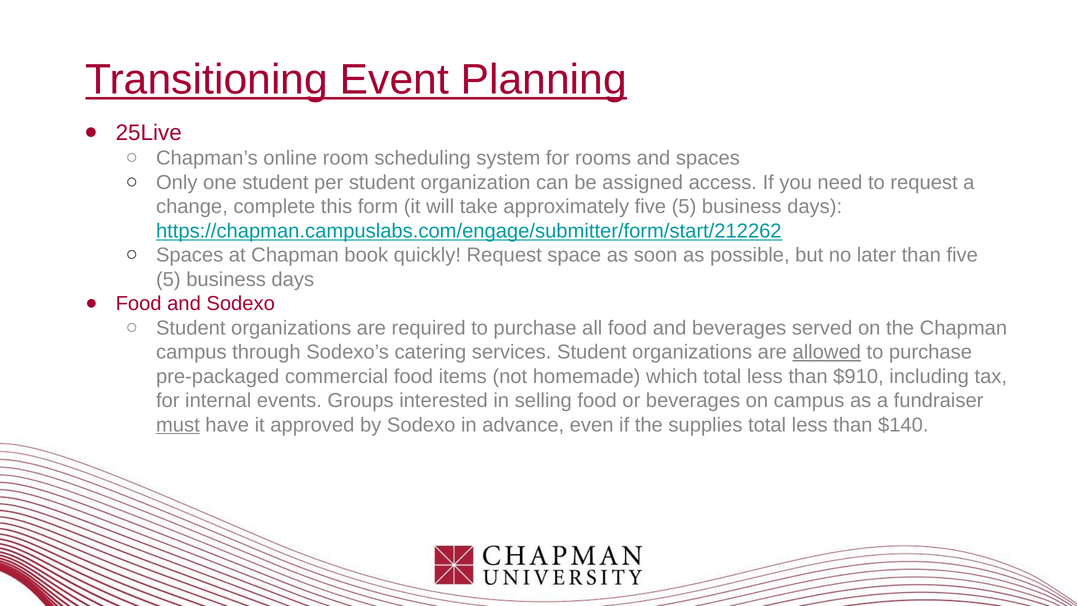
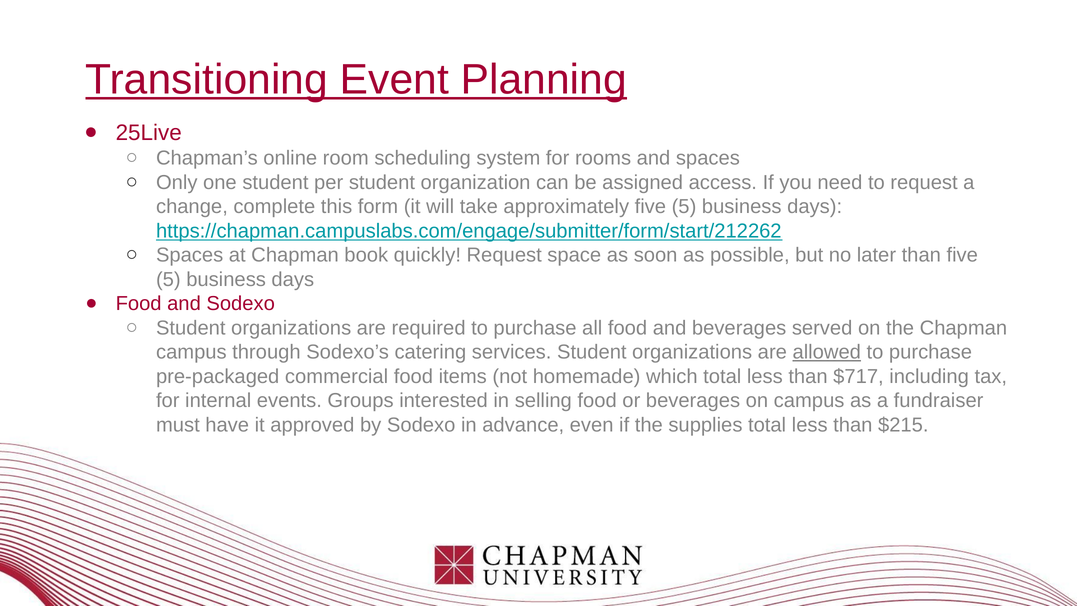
$910: $910 -> $717 (858, 376)
must underline: present -> none (178, 425)
$140: $140 -> $215 (903, 425)
